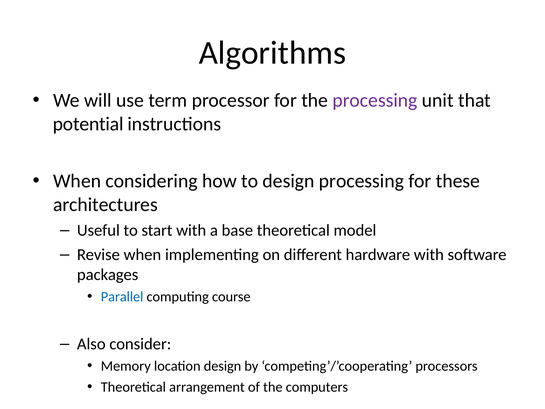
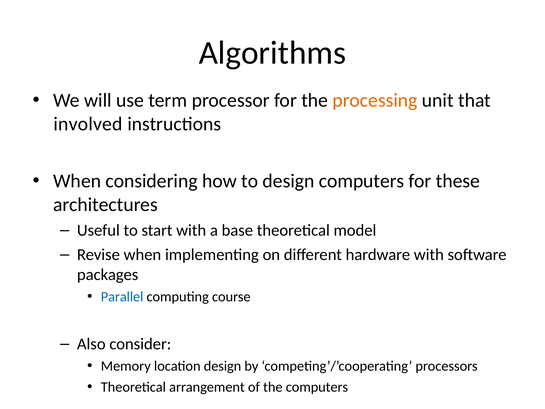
processing colour: purple -> orange (375, 100)
potential: potential -> involved (88, 124)
design processing: processing -> computers (362, 181)
